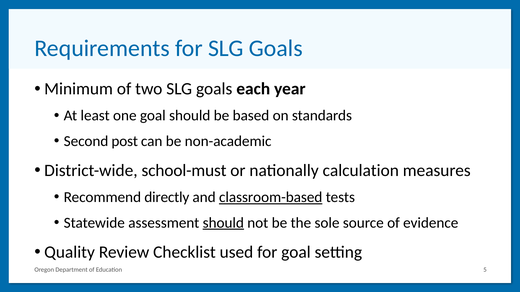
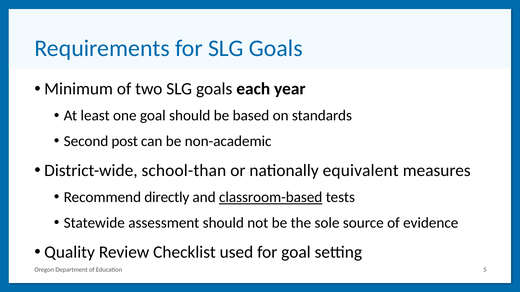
school-must: school-must -> school-than (184, 171)
calculation: calculation -> equivalent (361, 171)
should underline: present -> none (223, 223)
